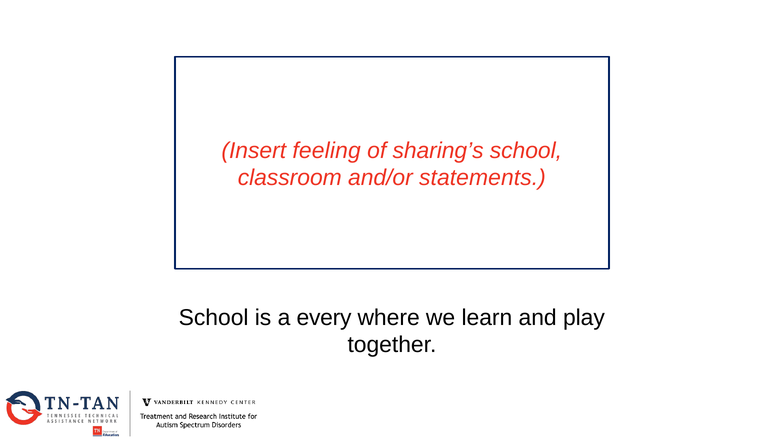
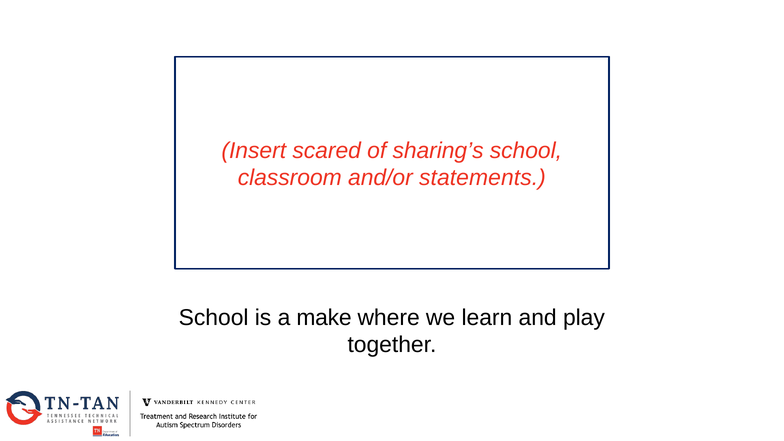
feeling: feeling -> scared (327, 151)
every: every -> make (324, 318)
